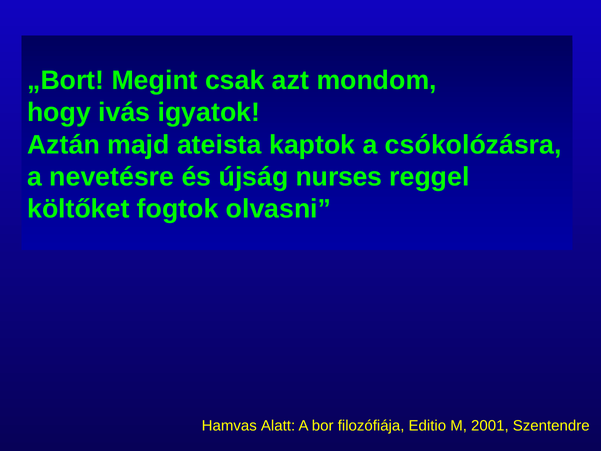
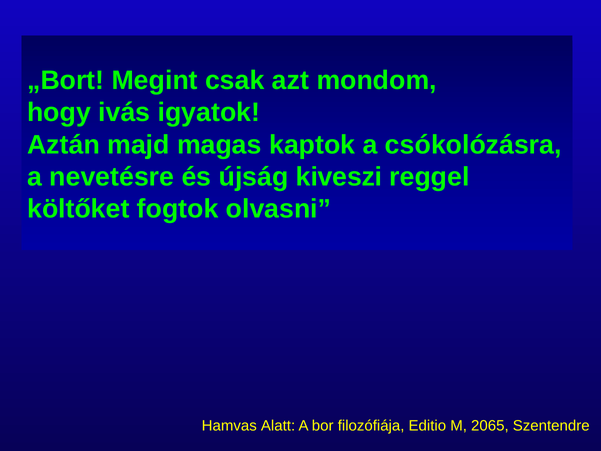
ateista: ateista -> magas (219, 145)
nurses: nurses -> kiveszi (339, 177)
2001: 2001 -> 2065 (490, 425)
